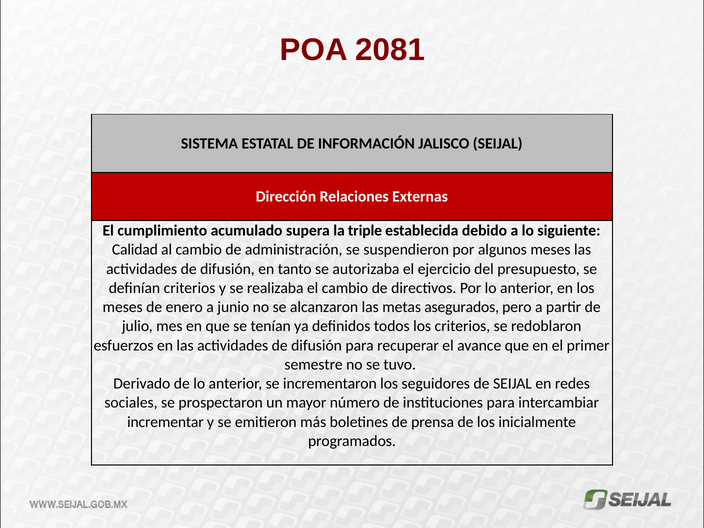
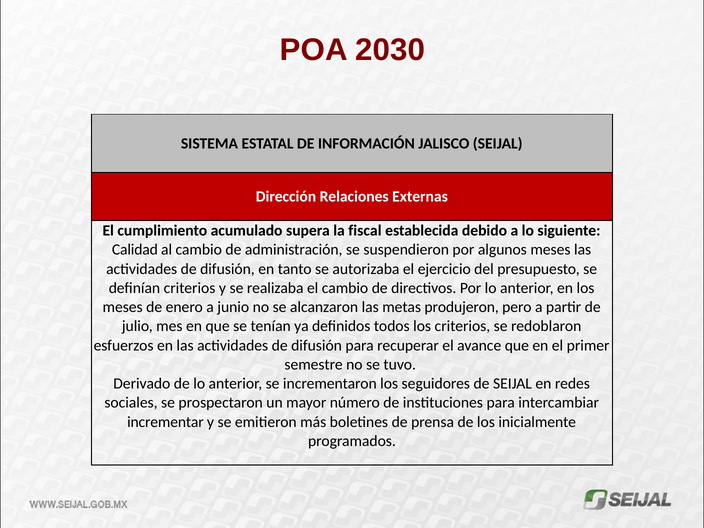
2081: 2081 -> 2030 (390, 50)
triple: triple -> fiscal (365, 231)
asegurados: asegurados -> produjeron (462, 307)
